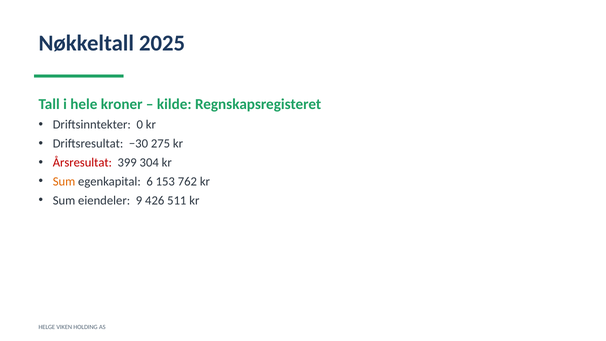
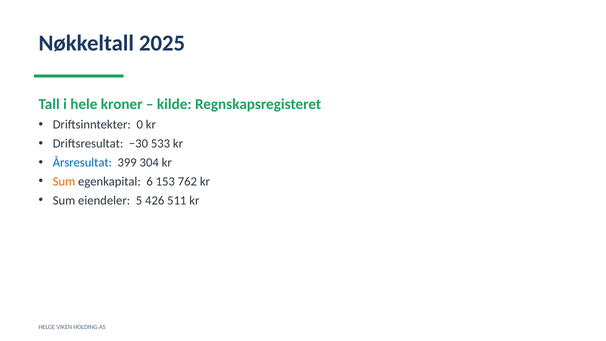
275: 275 -> 533 (160, 144)
Årsresultat colour: red -> blue (82, 163)
9: 9 -> 5 (139, 200)
